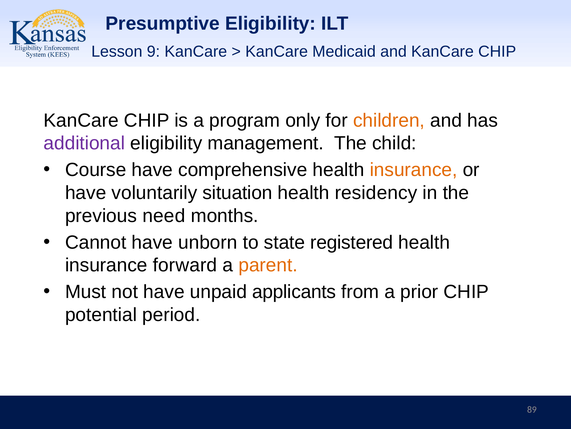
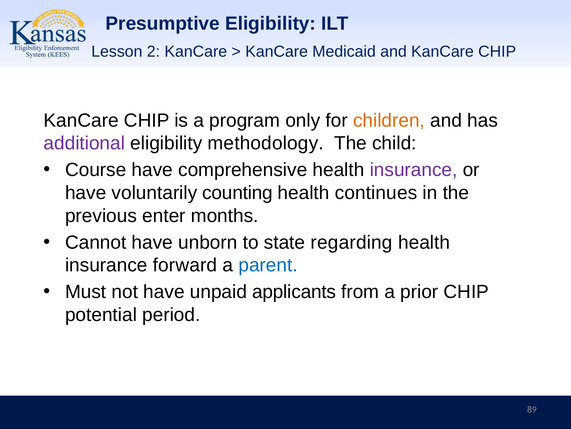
9: 9 -> 2 (153, 51)
management: management -> methodology (266, 143)
insurance colour: orange -> purple (414, 170)
situation: situation -> counting (238, 193)
residency: residency -> continues (376, 193)
need: need -> enter (164, 215)
registered: registered -> regarding (352, 242)
parent colour: orange -> blue (268, 265)
